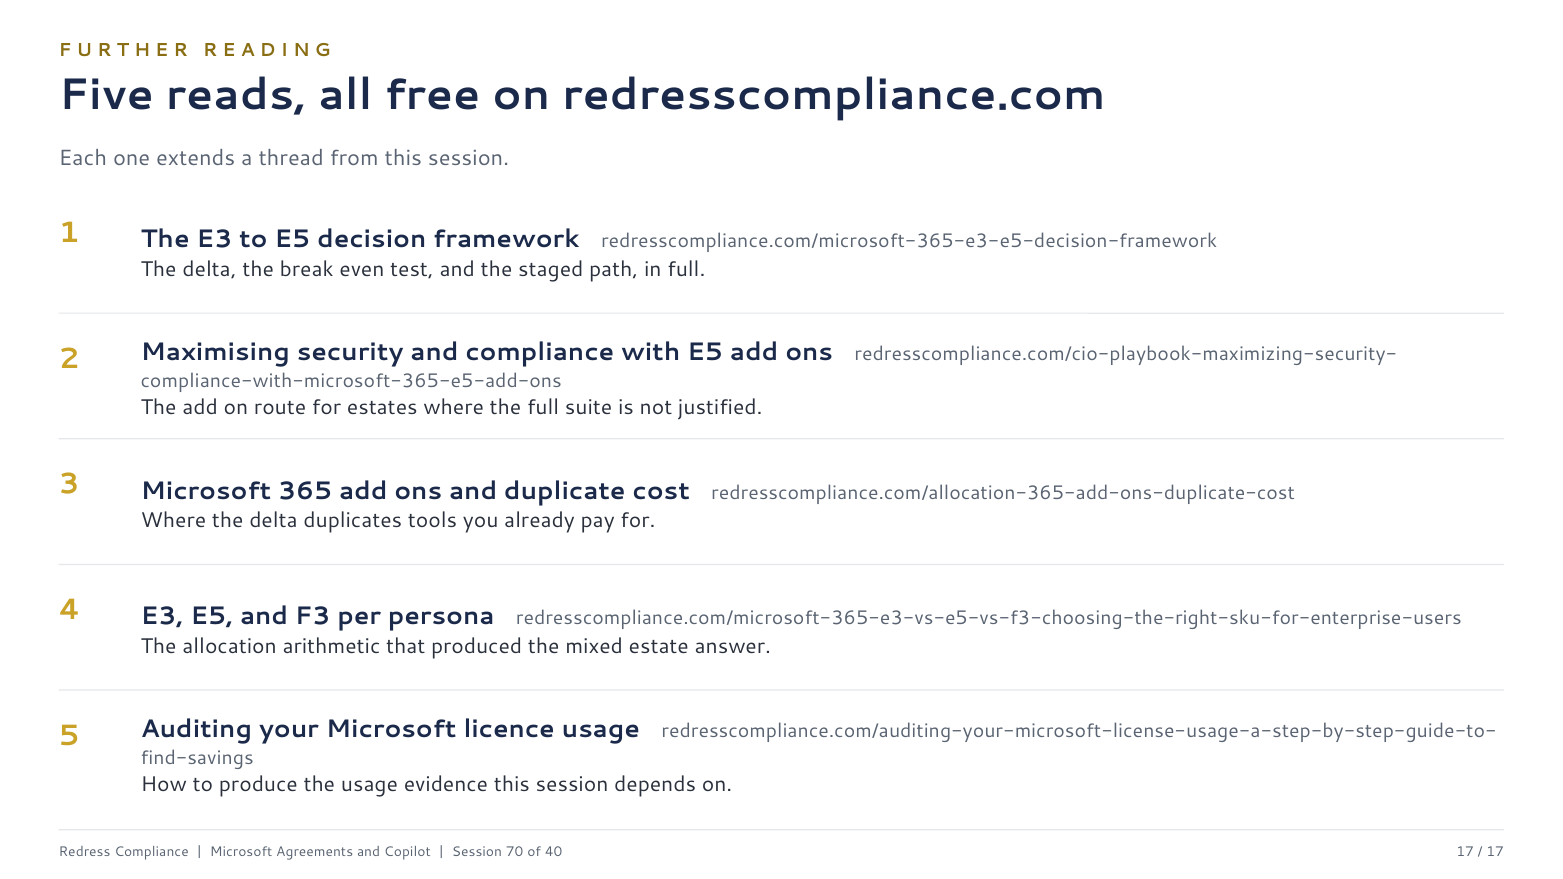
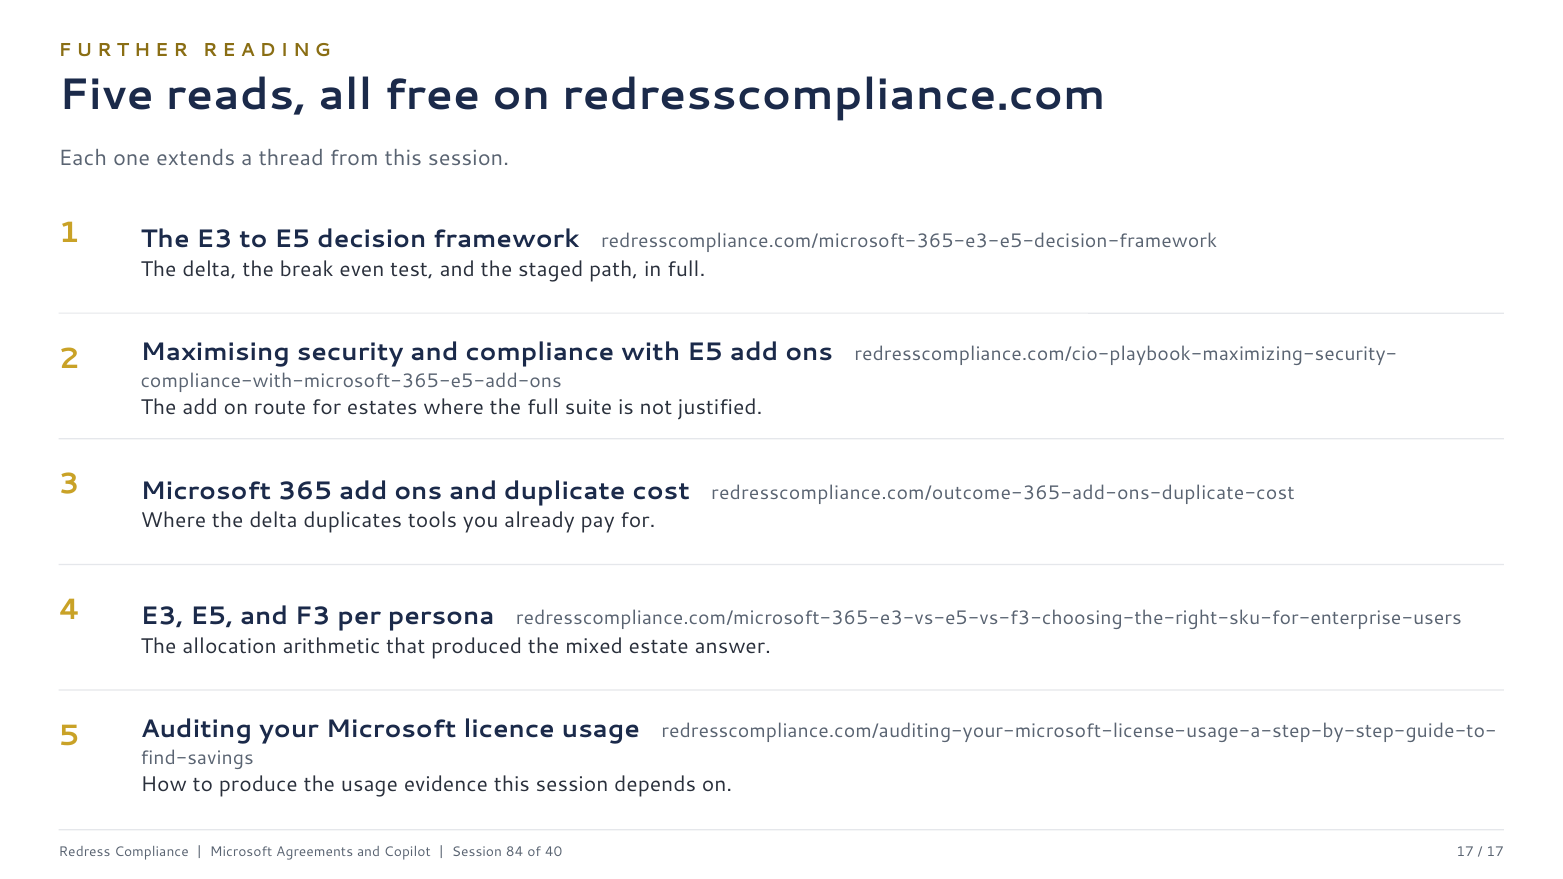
redresscompliance.com/allocation-365-add-ons-duplicate-cost: redresscompliance.com/allocation-365-add-ons-duplicate-cost -> redresscompliance.com/outcome-365-add-ons-duplicate-cost (1003, 493)
70: 70 -> 84 (515, 852)
